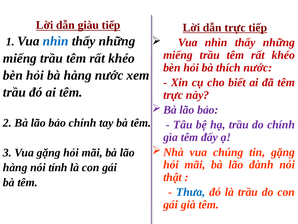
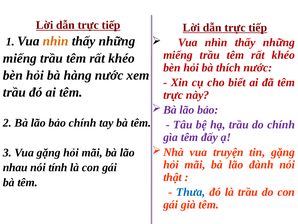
giàu: giàu -> trực (88, 25)
nhìn colour: blue -> orange (56, 41)
chúng: chúng -> truyện (228, 152)
hàng: hàng -> nhau (15, 167)
